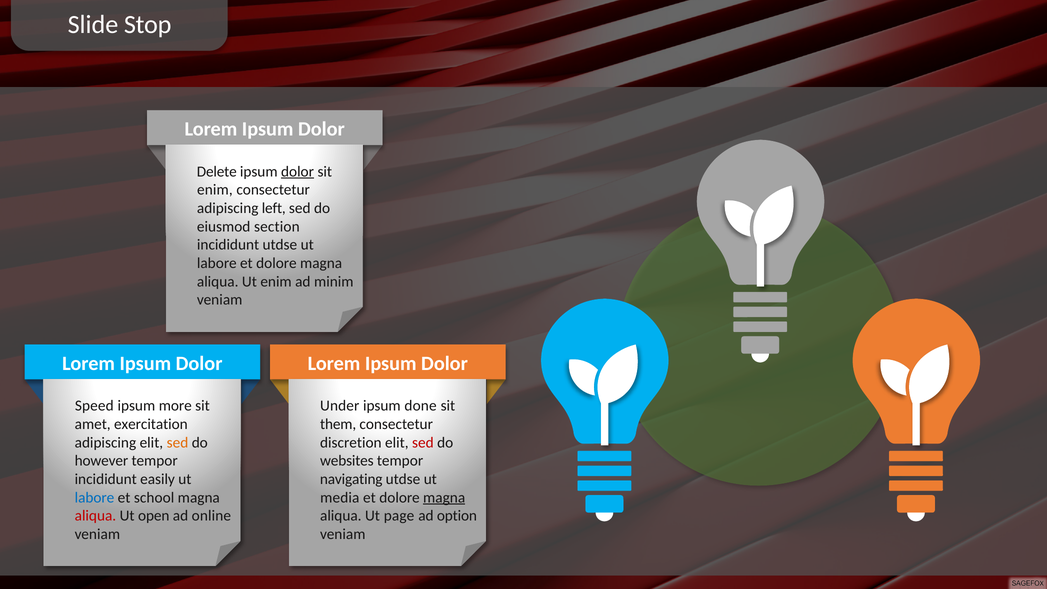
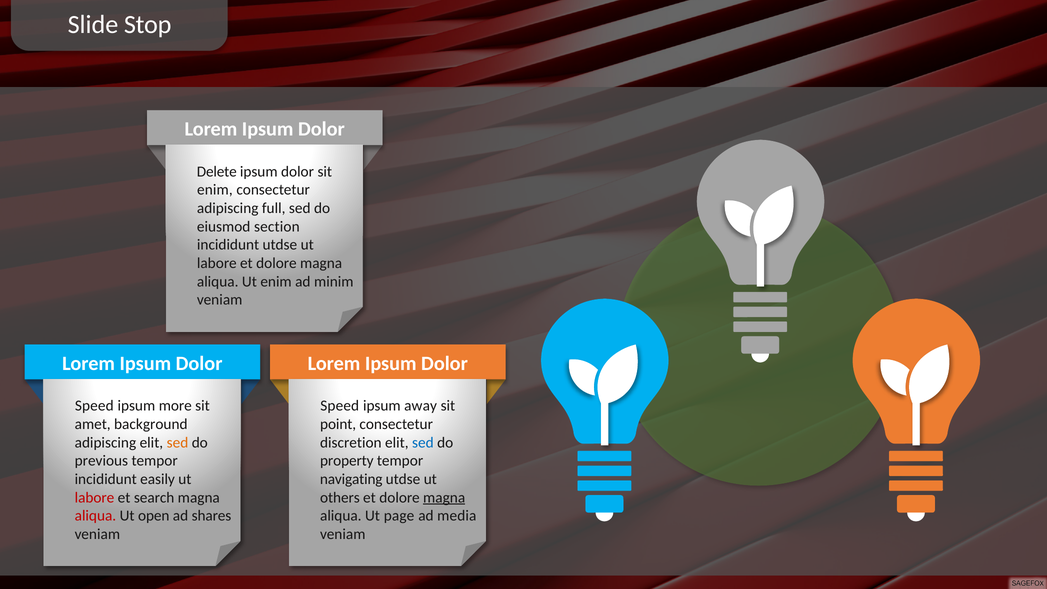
dolor underline: present -> none (298, 172)
left: left -> full (274, 208)
Under: Under -> Speed (340, 406)
done: done -> away (421, 406)
exercitation: exercitation -> background (151, 424)
them: them -> point (338, 424)
sed colour: red -> blue (423, 442)
however: however -> previous (101, 461)
websites: websites -> property (347, 461)
labore colour: blue -> red (95, 497)
school: school -> search (154, 497)
media: media -> others (340, 497)
online: online -> shares (212, 516)
option: option -> media (457, 516)
